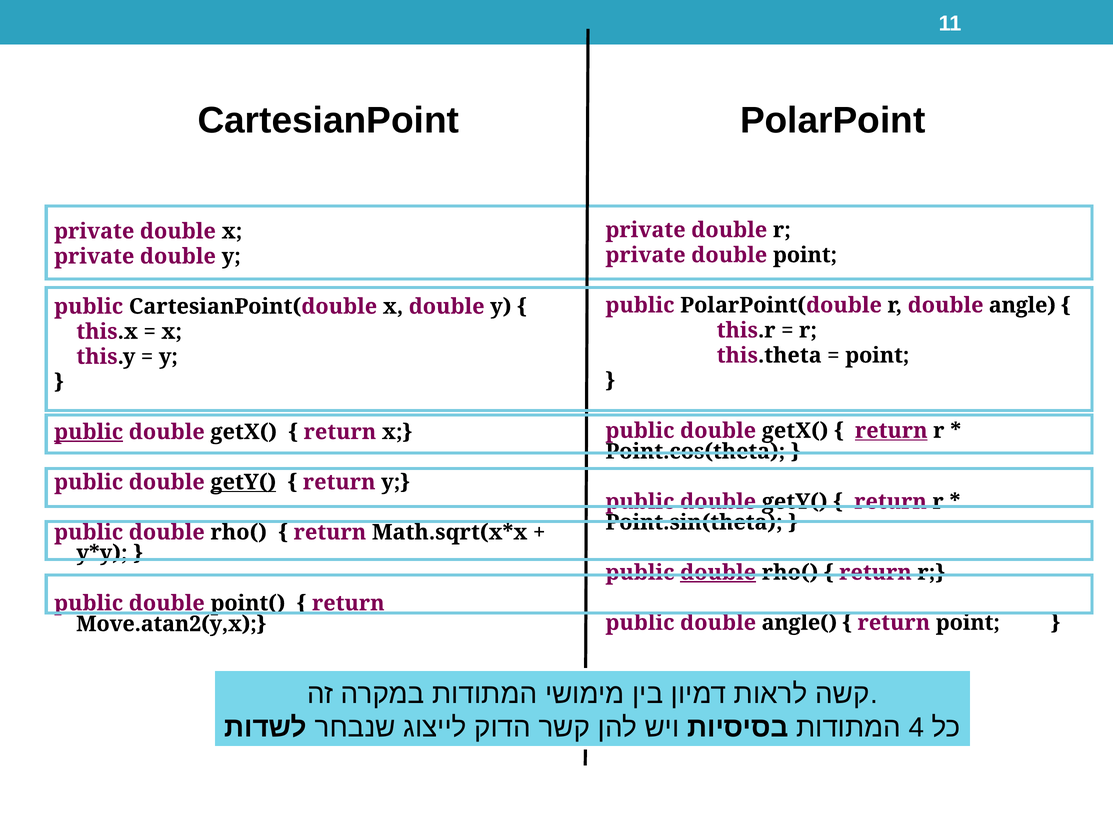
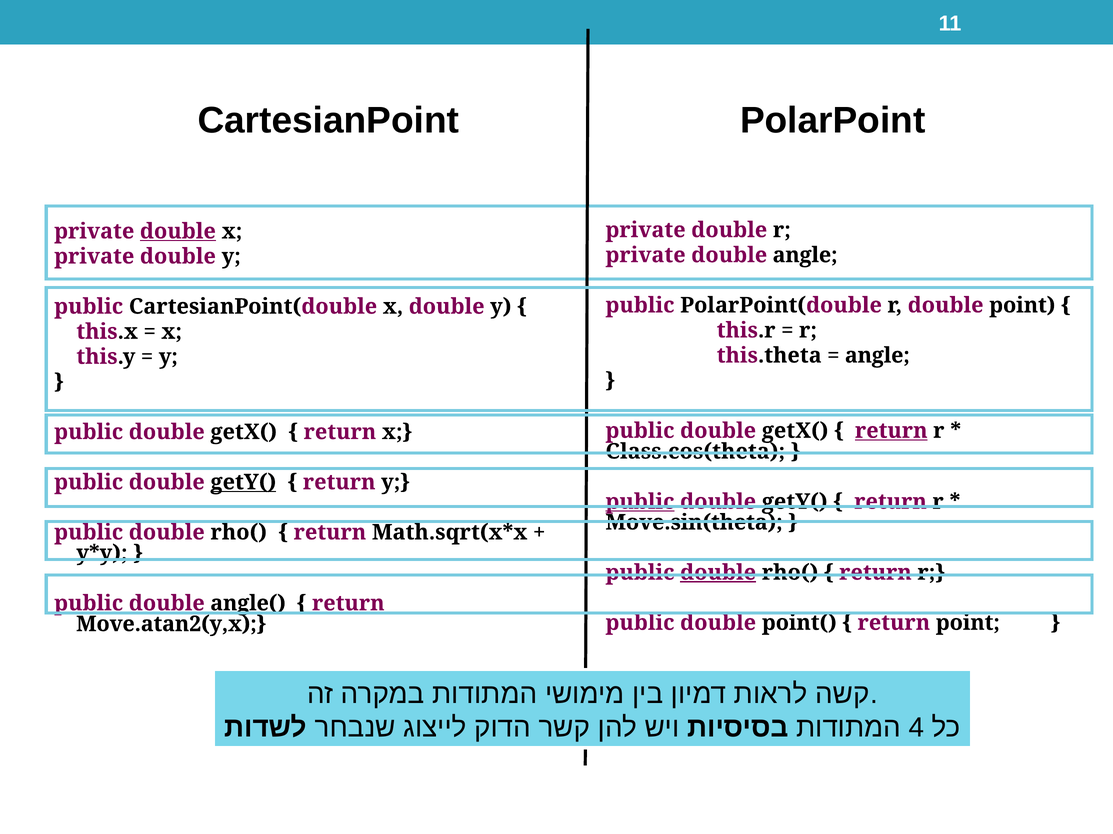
double underline: none -> present (178, 231)
double point: point -> angle (805, 255)
double angle: angle -> point (1022, 306)
point: point -> angle (877, 356)
public underline: present -> none (89, 432)
Point.cos(theta: Point.cos(theta -> Class.cos(theta (695, 452)
public underline: none -> present (640, 502)
Point.sin(theta: Point.sin(theta -> Move.sin(theta (694, 523)
point(: point( -> angle( (248, 604)
angle(: angle( -> point( (799, 623)
